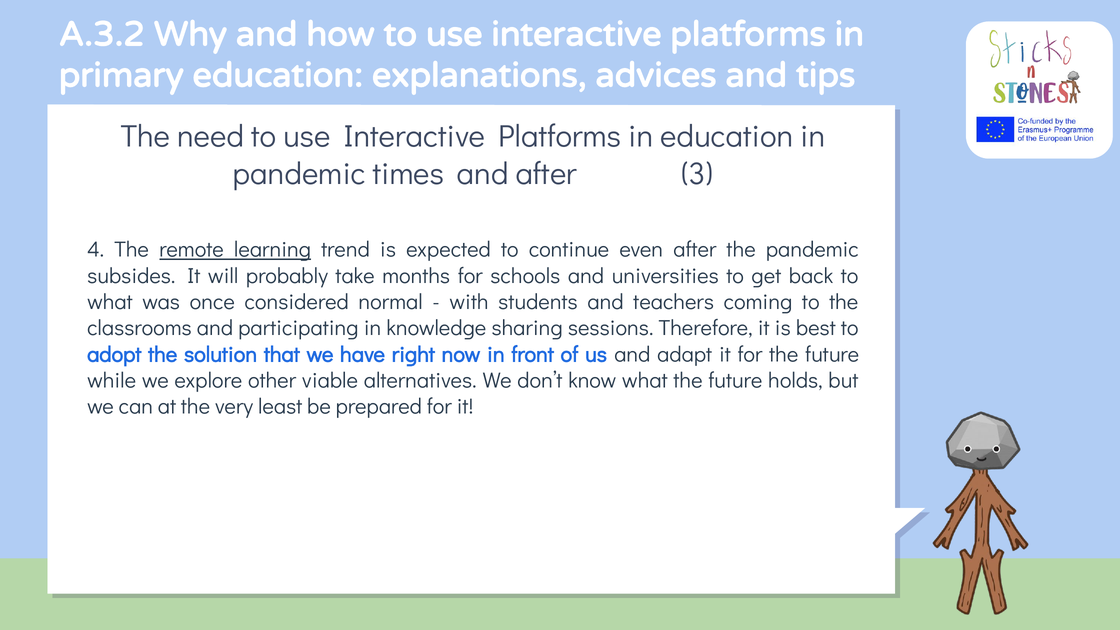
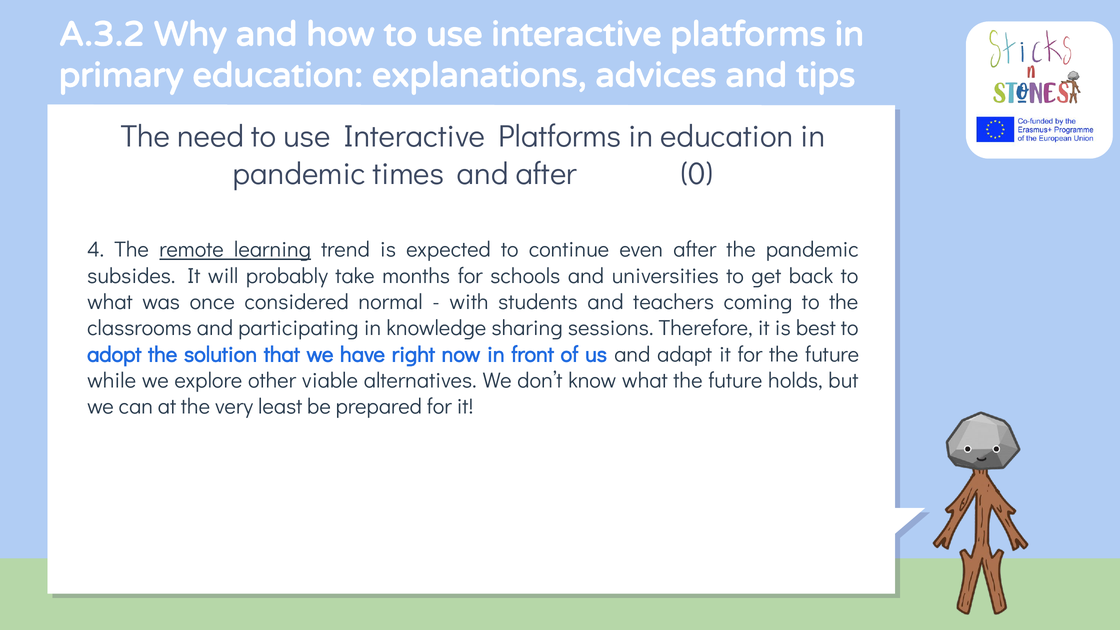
3: 3 -> 0 (697, 174)
